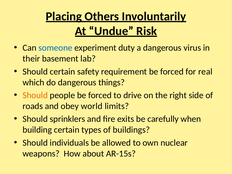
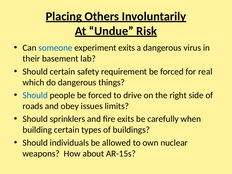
experiment duty: duty -> exits (127, 48)
Should colour: orange -> blue (35, 95)
world: world -> issues (92, 106)
